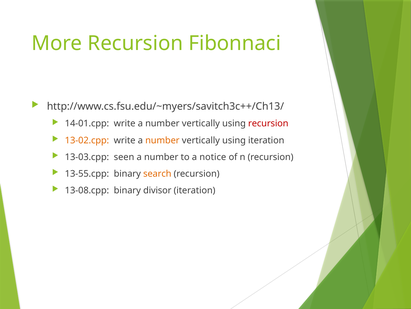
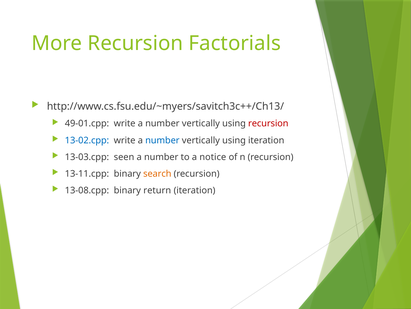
Fibonnaci: Fibonnaci -> Factorials (235, 43)
14-01.cpp: 14-01.cpp -> 49-01.cpp (87, 123)
13-02.cpp colour: orange -> blue (87, 140)
number colour: orange -> blue (162, 140)
13-55.cpp: 13-55.cpp -> 13-11.cpp (87, 173)
divisor: divisor -> return (157, 190)
